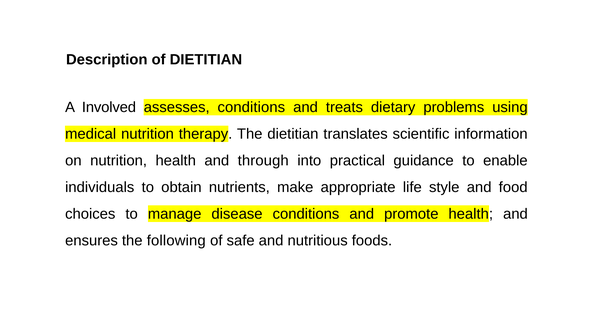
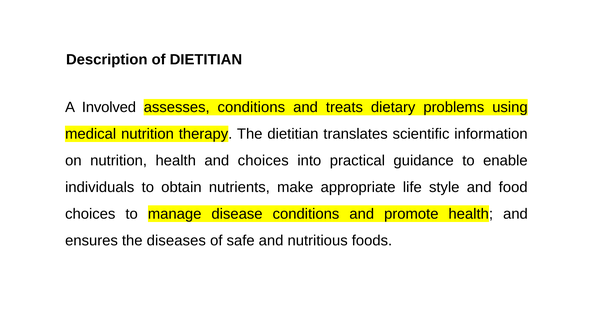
and through: through -> choices (263, 161)
following: following -> diseases (176, 241)
